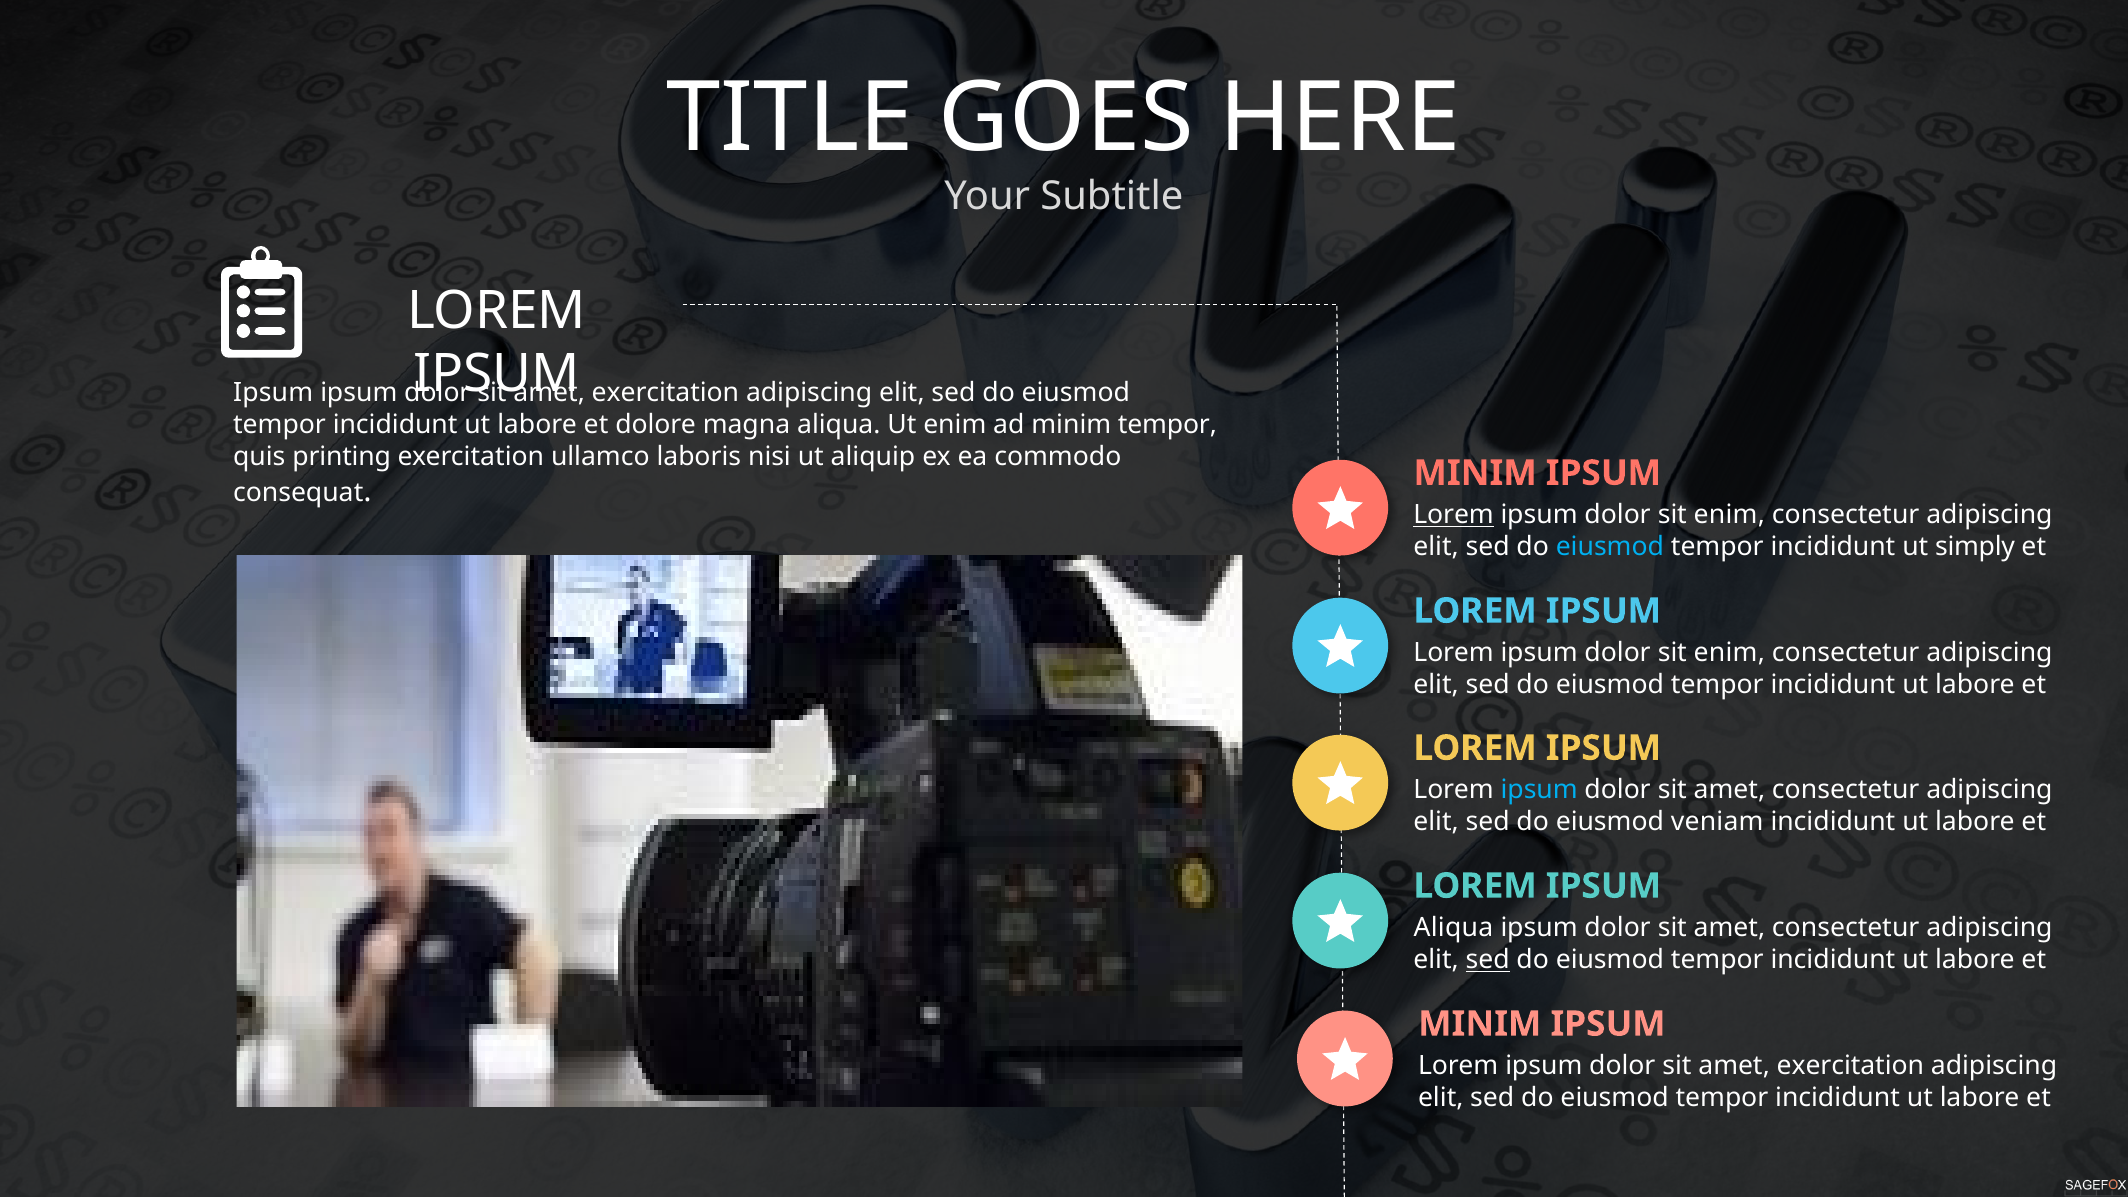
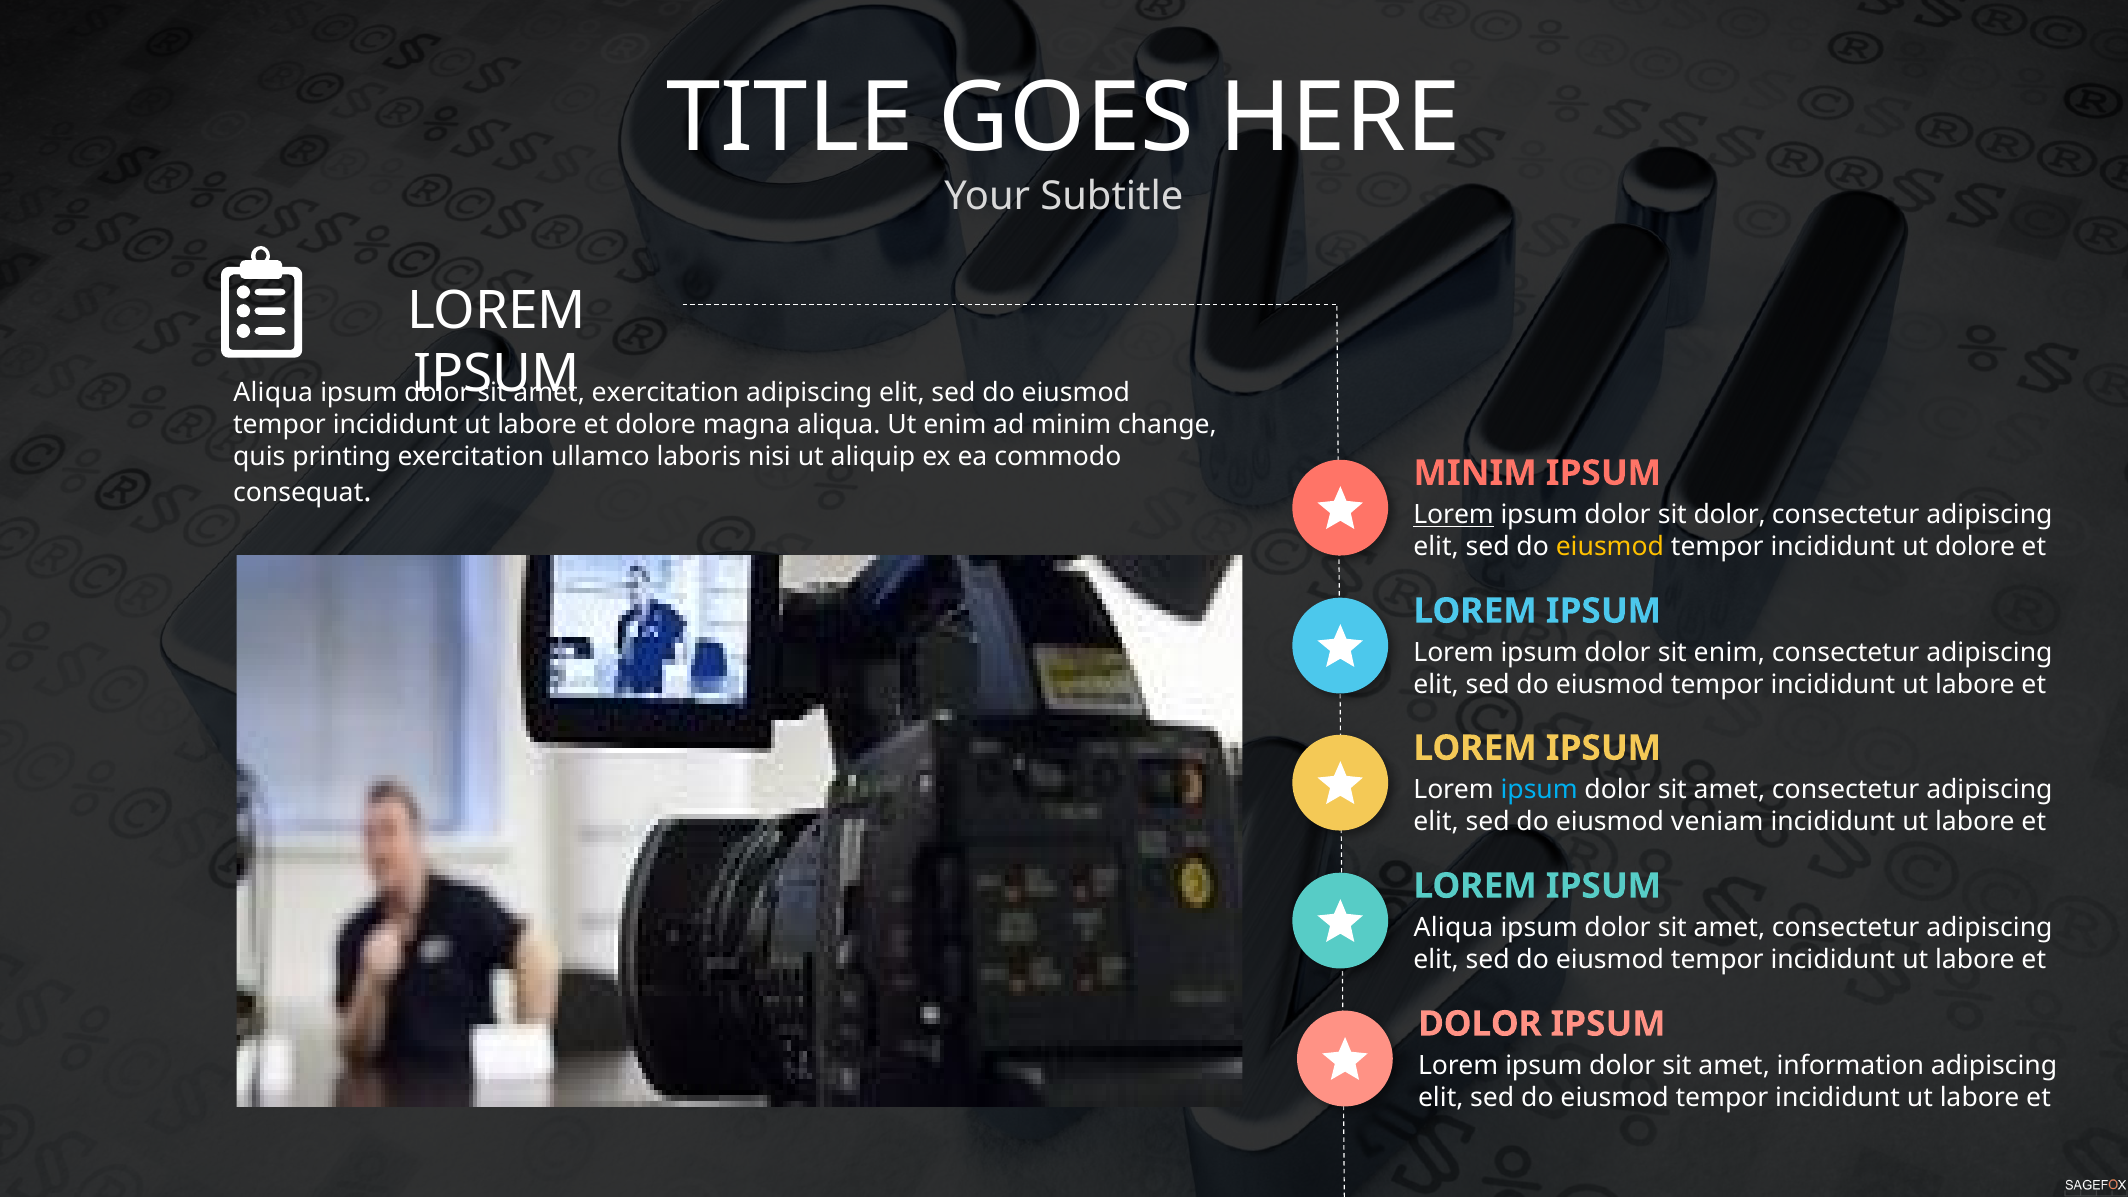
Ipsum: Ipsum -> Aliqua (273, 393)
minim tempor: tempor -> change (1167, 425)
enim: enim -> dolor (1730, 515)
eiusmod colour: light blue -> yellow (1610, 547)
ut simply: simply -> dolore (1975, 547)
sed underline: present -> none (1488, 960)
MINIM: MINIM -> DOLOR (1480, 1024)
exercitation: exercitation -> information (1850, 1066)
